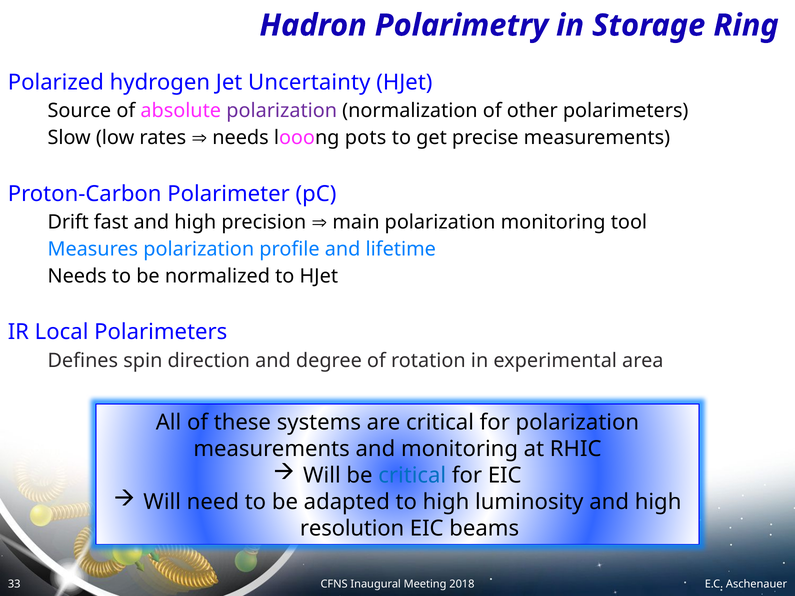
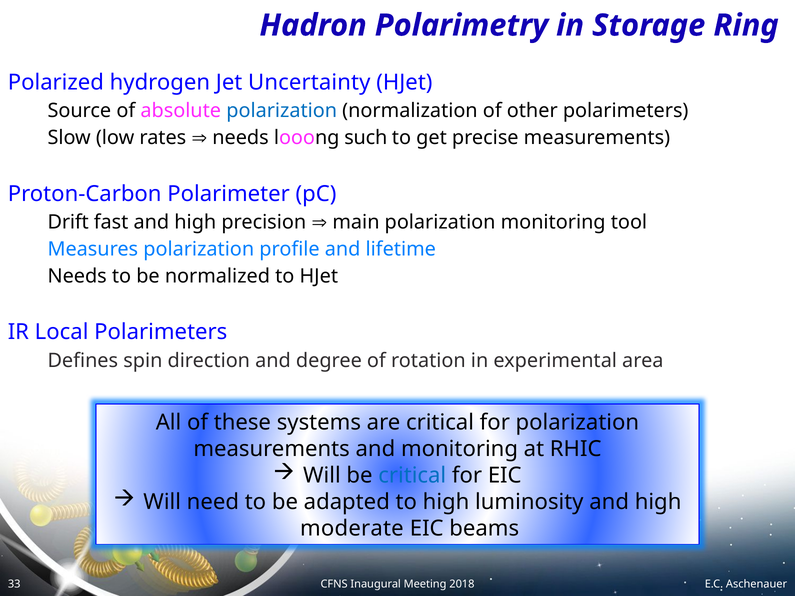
polarization colour: purple -> blue (282, 111)
pots: pots -> such (366, 138)
resolution: resolution -> moderate (352, 529)
